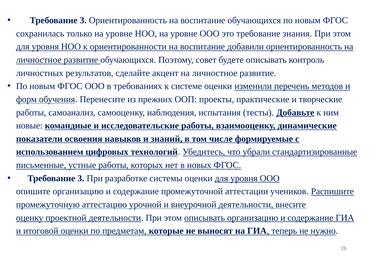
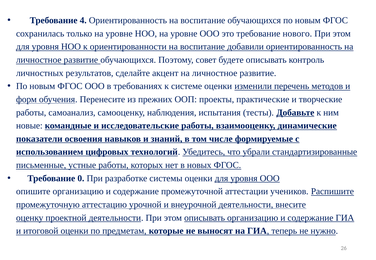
3: 3 -> 4 (83, 20)
знания: знания -> нового (297, 34)
3: 3 -> 0 (81, 178)
